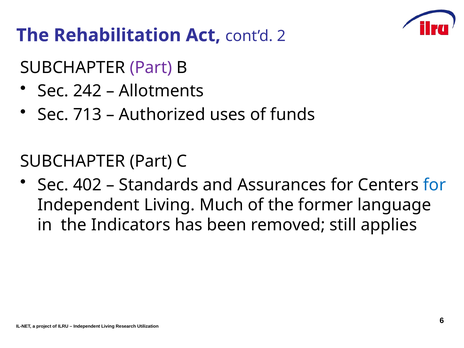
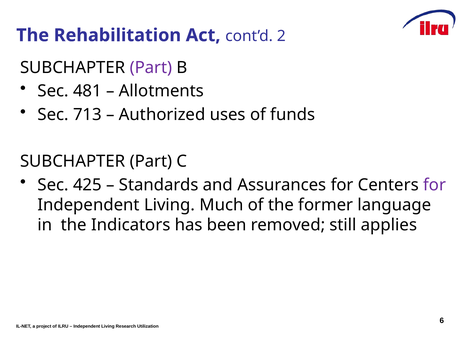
242: 242 -> 481 (87, 91)
402: 402 -> 425 (87, 185)
for colour: blue -> purple (435, 185)
